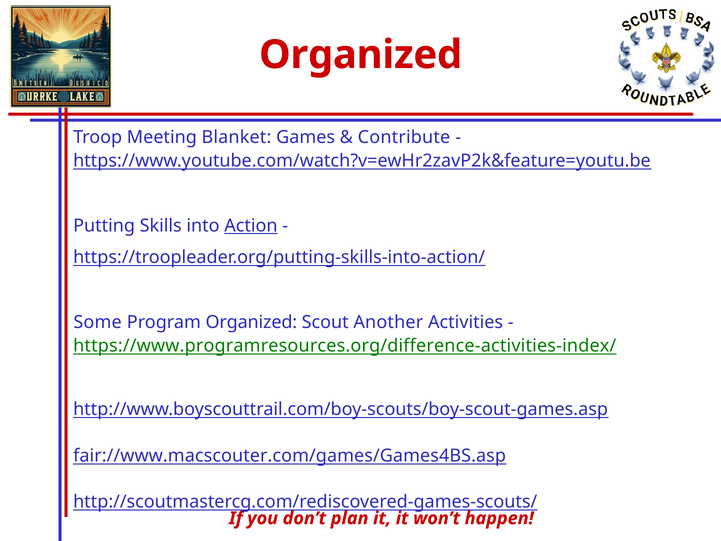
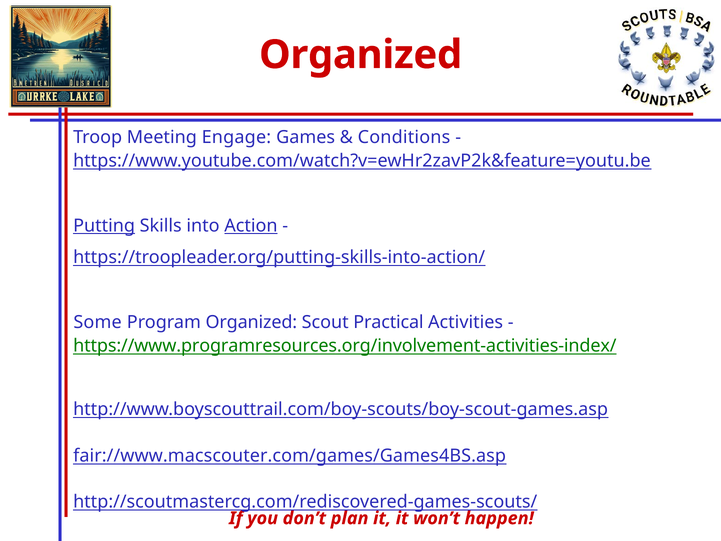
Blanket: Blanket -> Engage (236, 137)
Contribute: Contribute -> Conditions (404, 137)
Putting underline: none -> present (104, 226)
Another: Another -> Practical (388, 322)
https://www.programresources.org/difference-activities-index/: https://www.programresources.org/difference-activities-index/ -> https://www.programresources.org/involvement-activities-index/ (345, 346)
